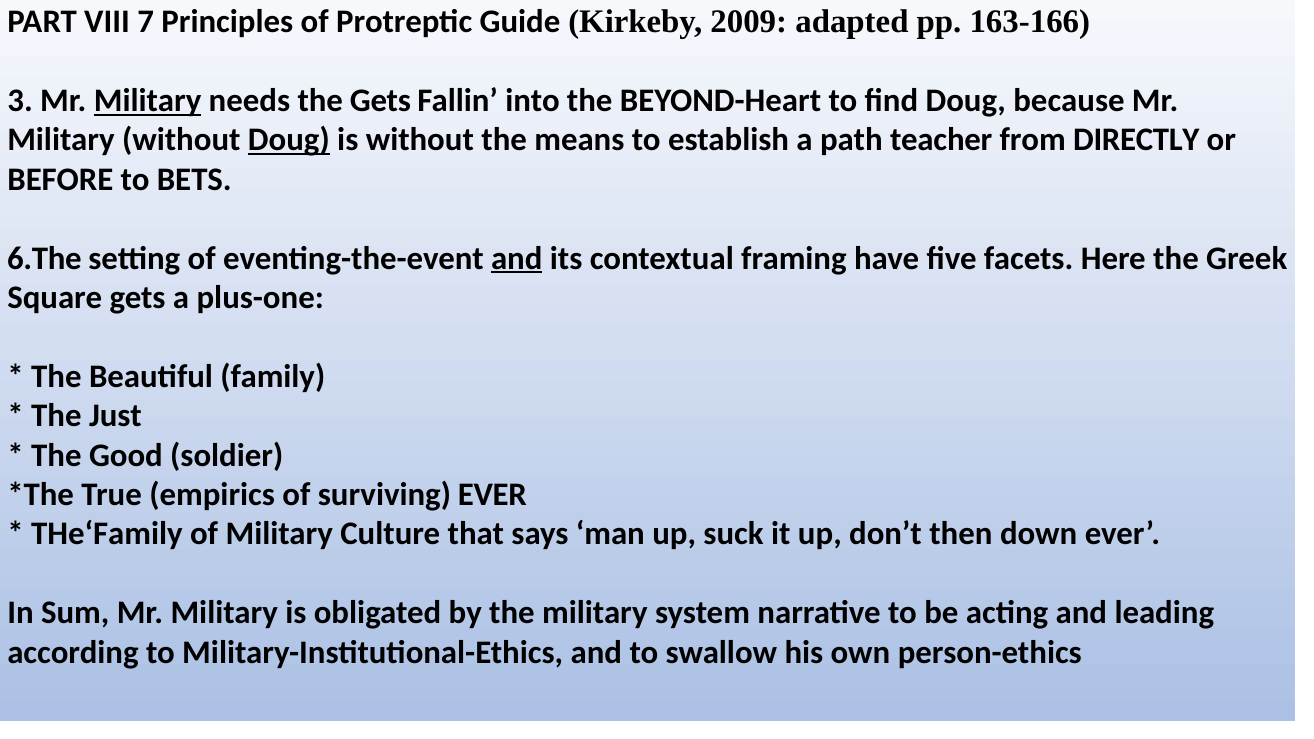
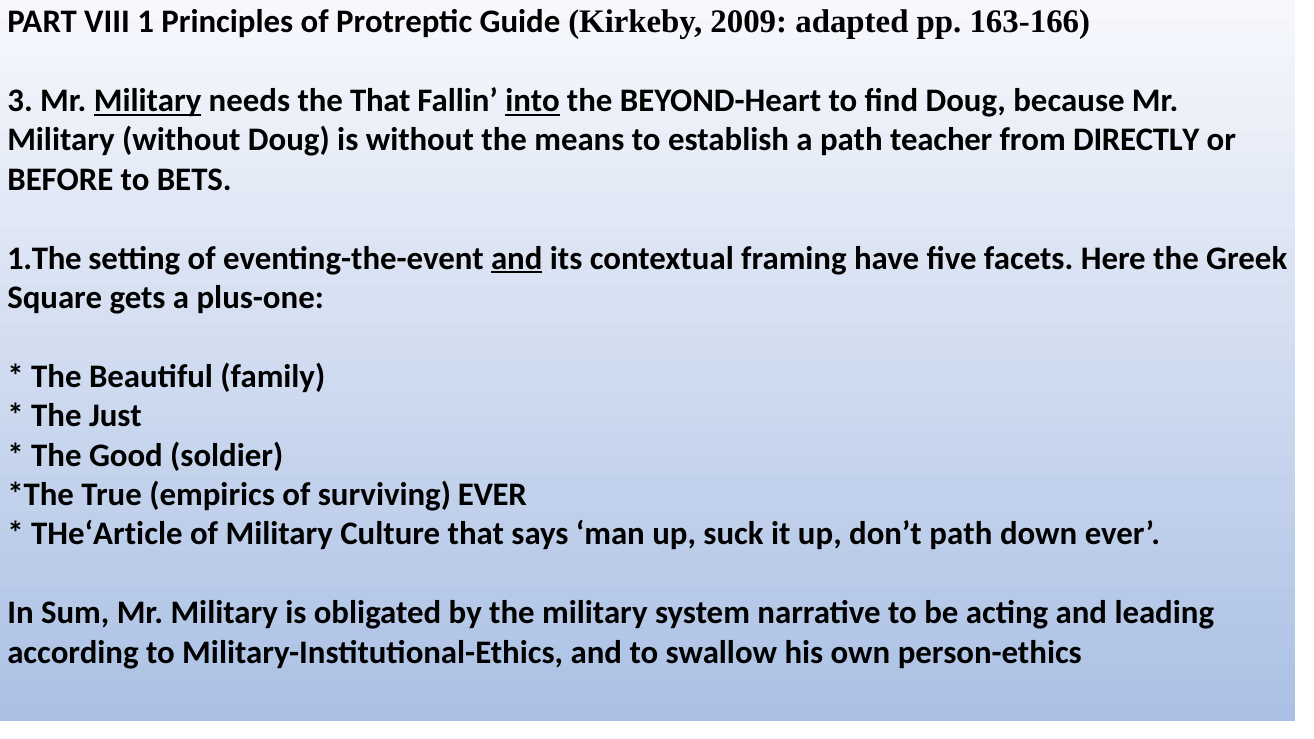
7: 7 -> 1 (146, 21)
the Gets: Gets -> That (380, 101)
into underline: none -> present (533, 101)
Doug underline: present -> none (289, 140)
6.The: 6.The -> 1.The (44, 258)
THe‘Family: THe‘Family -> THe‘Article (107, 534)
don’t then: then -> path (961, 534)
